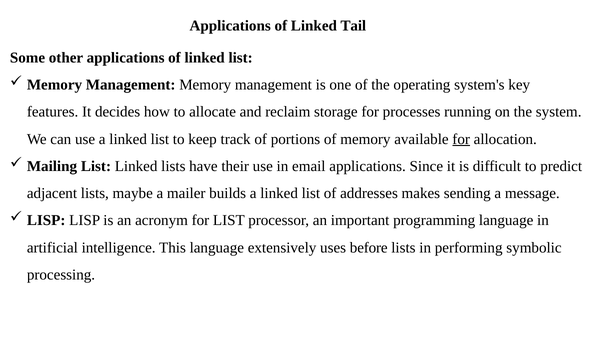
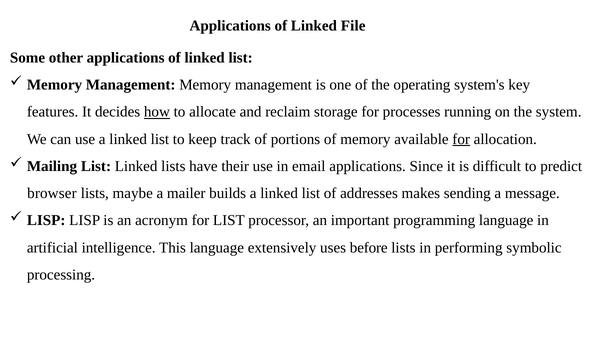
Tail: Tail -> File (353, 26)
how underline: none -> present (157, 112)
adjacent: adjacent -> browser (52, 193)
